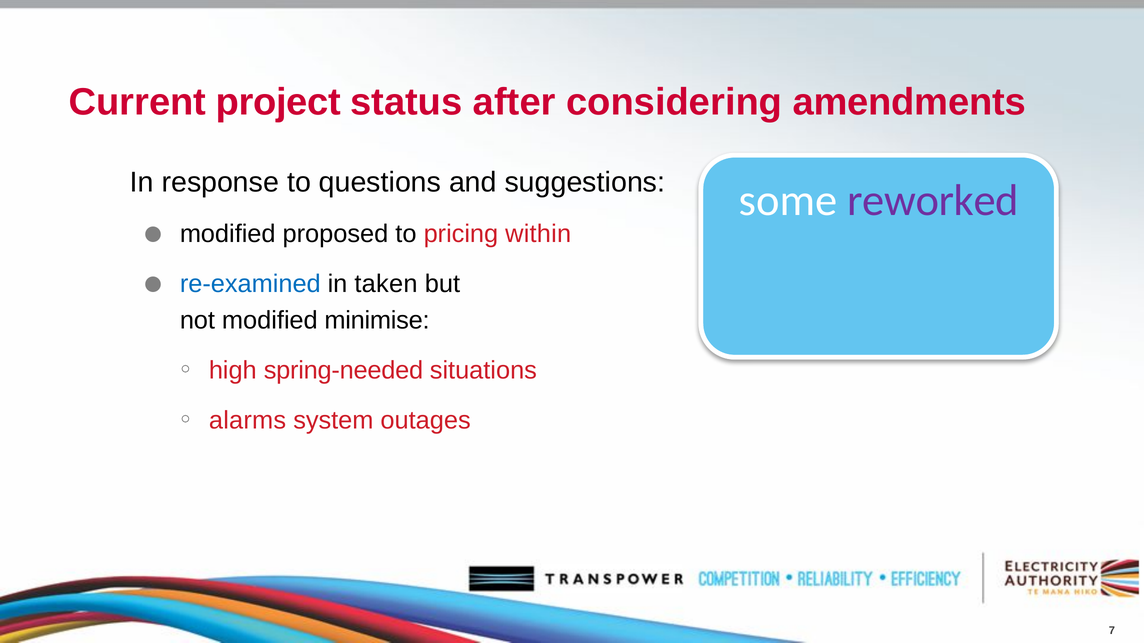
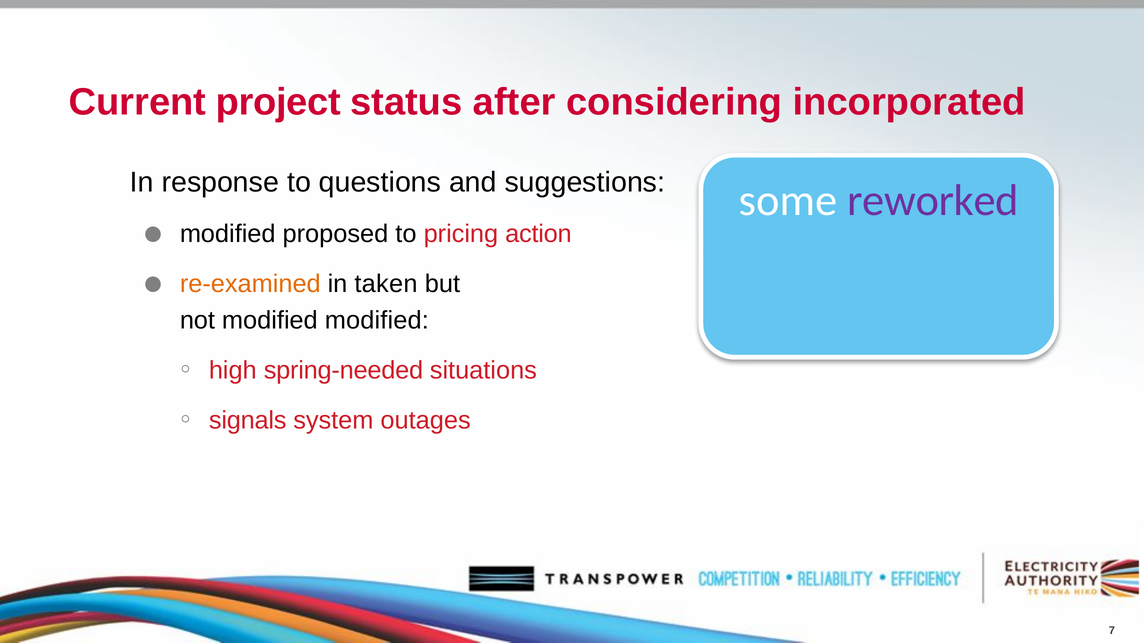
amendments: amendments -> incorporated (909, 102)
within: within -> action (538, 234)
re-examined colour: blue -> orange (250, 284)
modified minimise: minimise -> modified (377, 321)
alarms: alarms -> signals (248, 421)
